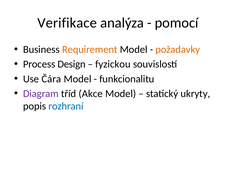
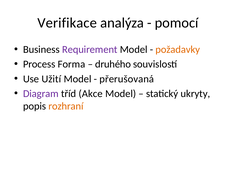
Requirement colour: orange -> purple (90, 50)
Design: Design -> Forma (71, 64)
fyzickou: fyzickou -> druhého (113, 64)
Čára: Čára -> Užití (51, 79)
funkcionalitu: funkcionalitu -> přerušovaná (127, 79)
rozhraní colour: blue -> orange (66, 106)
